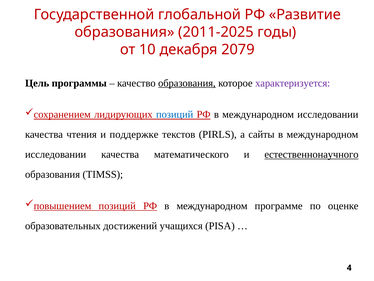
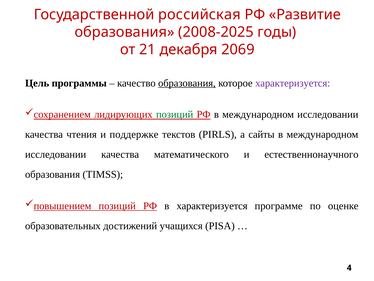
глобальной: глобальной -> российская (199, 15)
2011-2025: 2011-2025 -> 2008-2025 (216, 32)
10: 10 -> 21 (147, 50)
2079: 2079 -> 2069 (238, 50)
позиций colour: blue -> green (175, 114)
естественнонаучного underline: present -> none (311, 154)
международном: международном -> характеризуется (212, 206)
